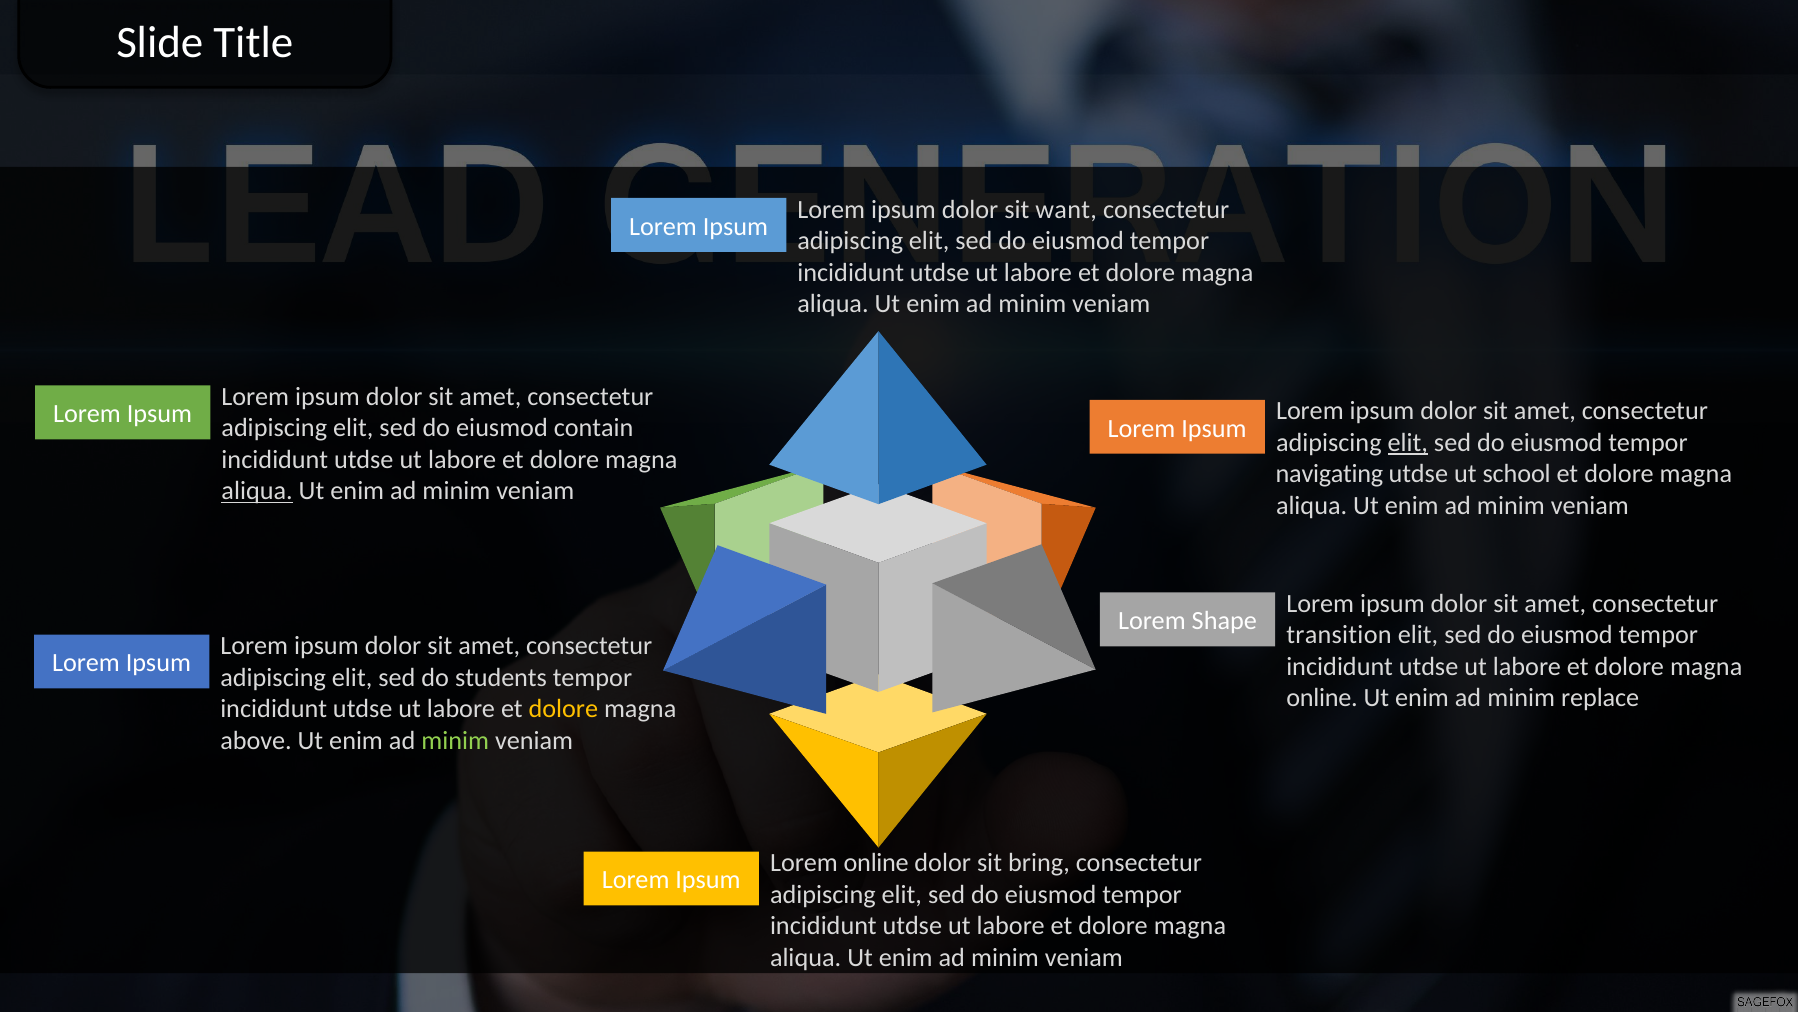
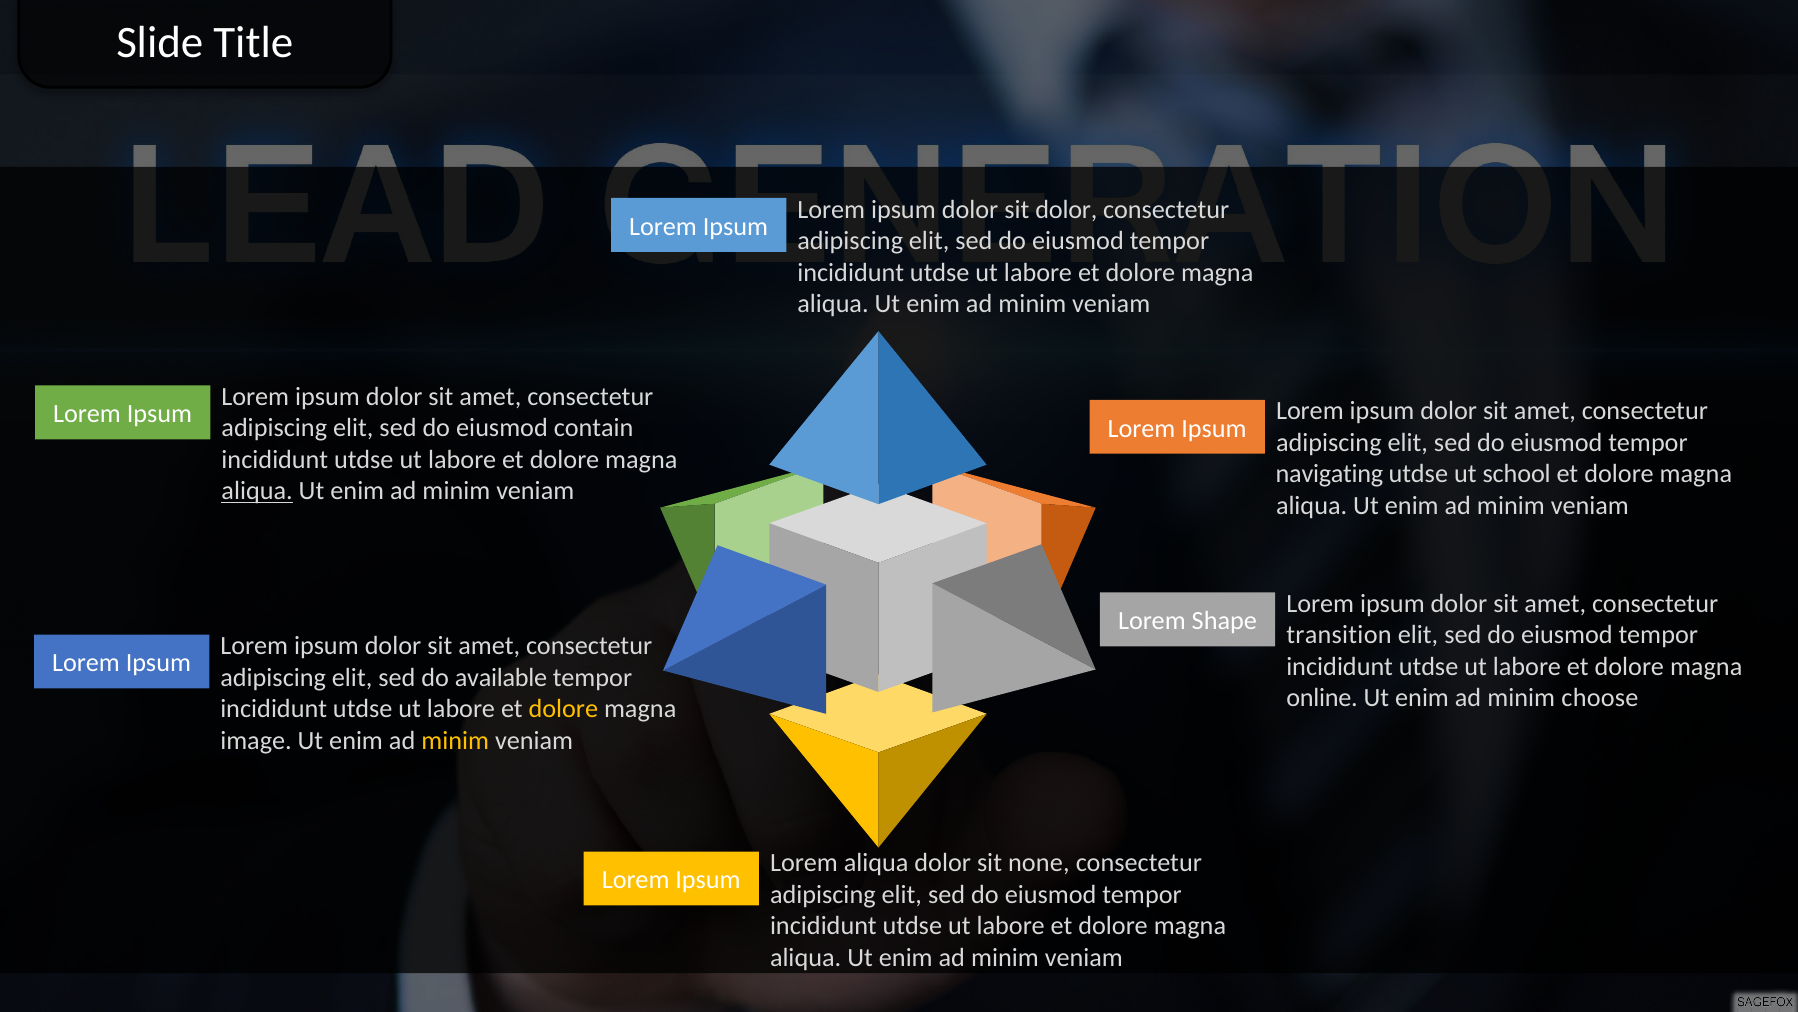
sit want: want -> dolor (1066, 209)
elit underline: present -> none (1408, 442)
students: students -> available (501, 677)
replace: replace -> choose (1600, 698)
above: above -> image (256, 740)
minim colour: light green -> yellow (455, 740)
Lorem online: online -> aliqua (876, 862)
bring: bring -> none (1039, 862)
